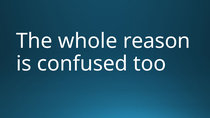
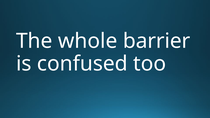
reason: reason -> barrier (157, 41)
